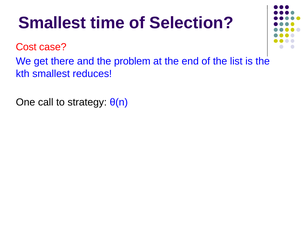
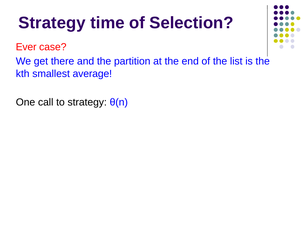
Smallest: Smallest -> Strategy (52, 23)
Cost: Cost -> Ever (26, 47)
problem: problem -> partition (132, 61)
reduces: reduces -> average (92, 73)
